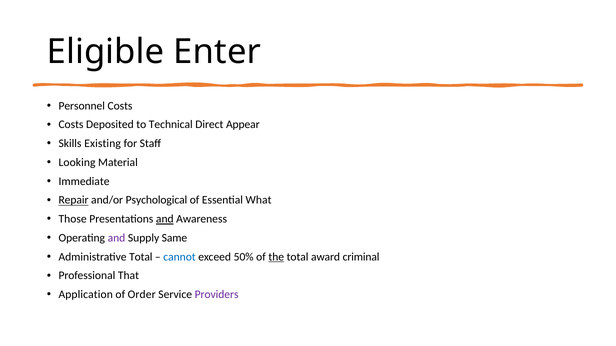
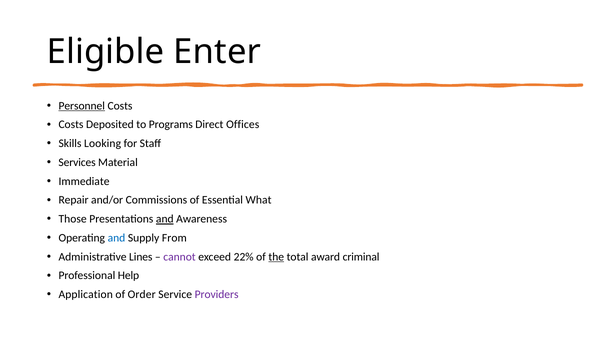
Personnel underline: none -> present (82, 106)
Technical: Technical -> Programs (171, 125)
Appear: Appear -> Offices (243, 125)
Existing: Existing -> Looking (103, 144)
Looking: Looking -> Services (77, 163)
Repair underline: present -> none (74, 200)
Psychological: Psychological -> Commissions (156, 200)
and colour: purple -> blue (116, 238)
Same: Same -> From (174, 238)
Administrative Total: Total -> Lines (141, 257)
cannot colour: blue -> purple (179, 257)
50%: 50% -> 22% (244, 257)
That: That -> Help (129, 276)
